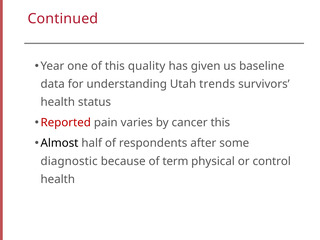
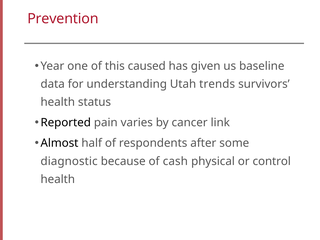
Continued: Continued -> Prevention (63, 19)
quality: quality -> caused (147, 66)
Reported colour: red -> black (66, 123)
cancer this: this -> link (220, 123)
term: term -> cash (175, 161)
